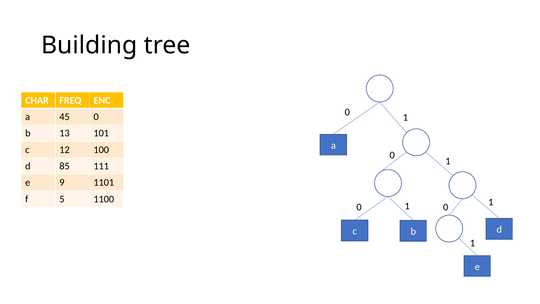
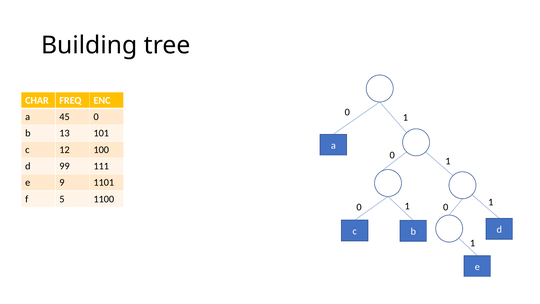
85: 85 -> 99 (65, 166)
